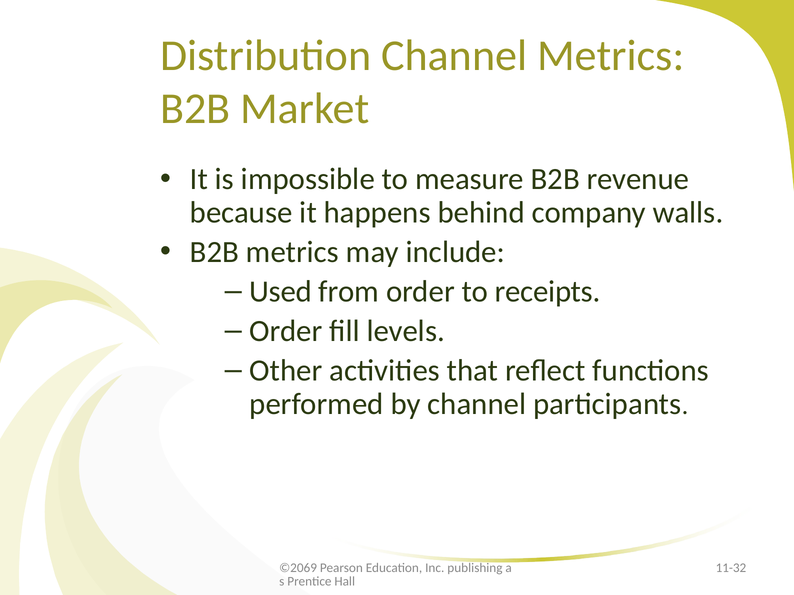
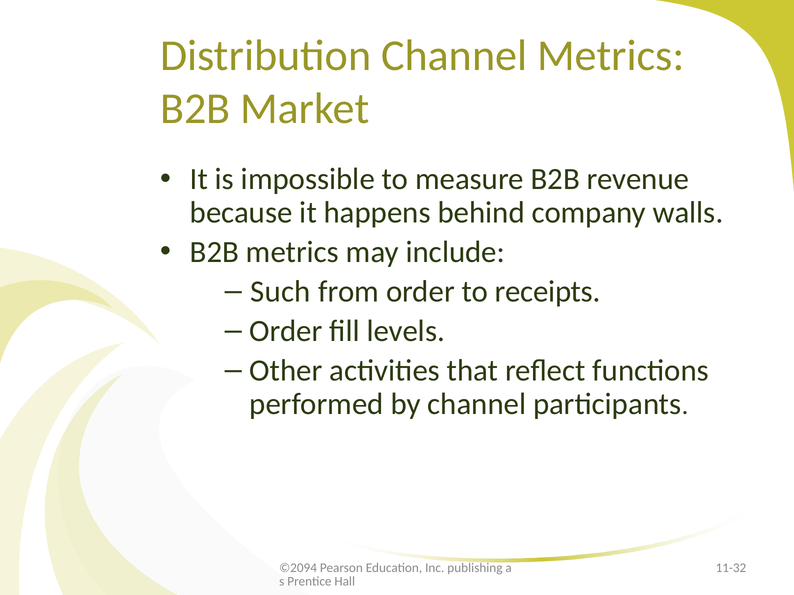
Used: Used -> Such (280, 292)
©2069: ©2069 -> ©2094 (298, 569)
